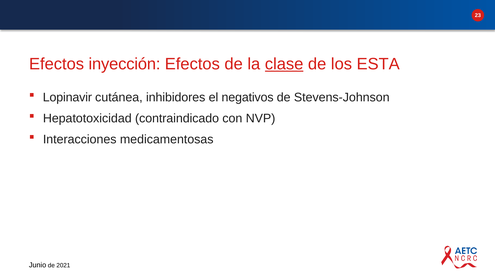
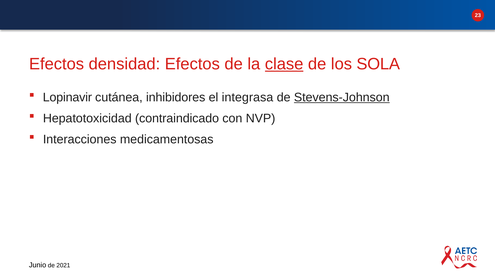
inyección: inyección -> densidad (124, 64)
ESTA: ESTA -> SOLA (378, 64)
negativos: negativos -> integrasa (247, 97)
Stevens-Johnson underline: none -> present (342, 97)
